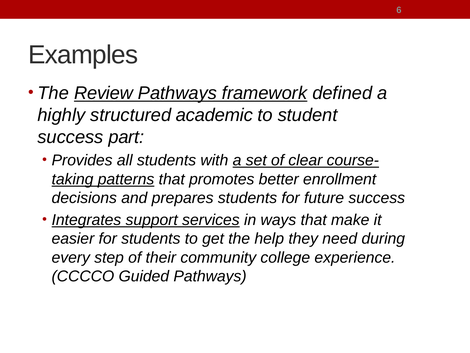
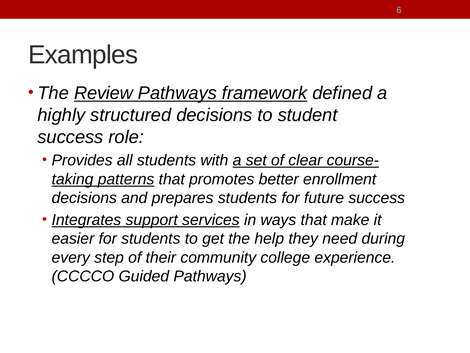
structured academic: academic -> decisions (214, 115)
part: part -> role (126, 137)
